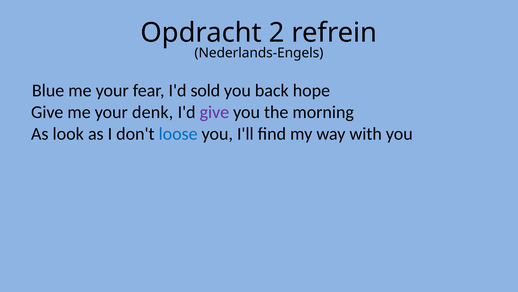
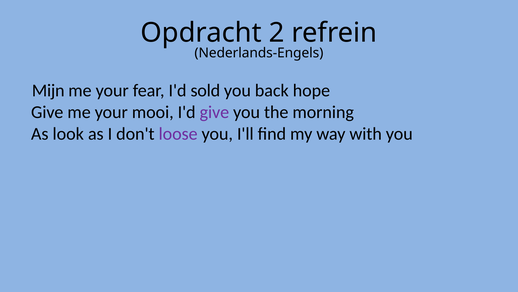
Blue: Blue -> Mijn (48, 90)
denk: denk -> mooi (153, 112)
loose colour: blue -> purple (178, 134)
